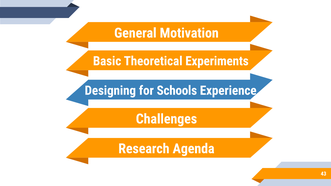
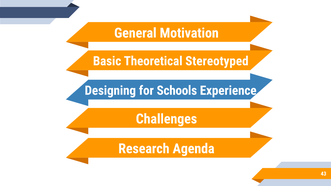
Experiments: Experiments -> Stereotyped (217, 61)
